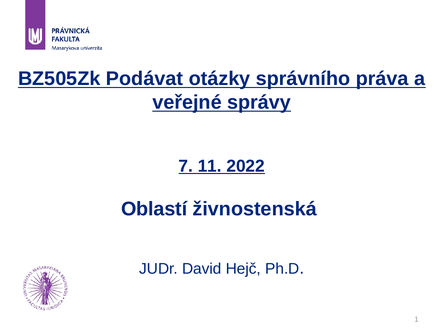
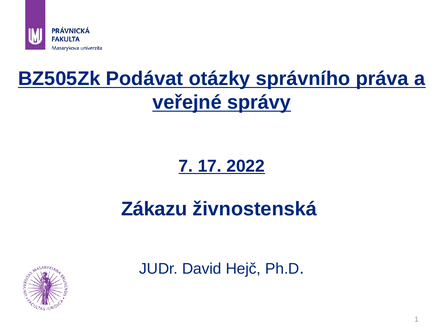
11: 11 -> 17 (210, 166)
Oblastí: Oblastí -> Zákazu (154, 210)
